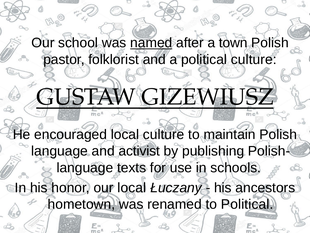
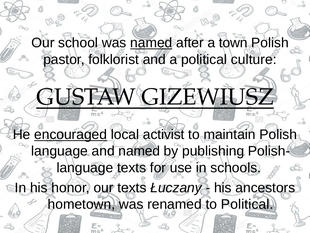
encouraged underline: none -> present (71, 134)
local culture: culture -> activist (164, 134)
and activist: activist -> named (139, 151)
our local: local -> texts (132, 187)
